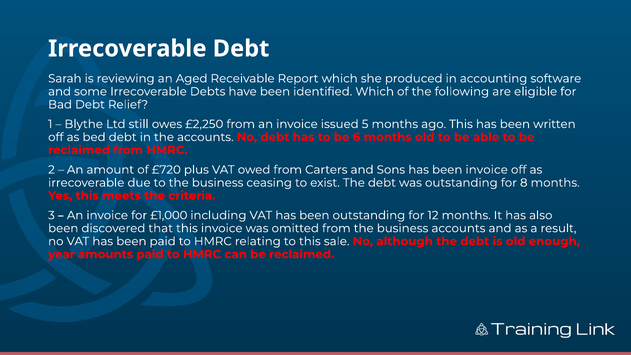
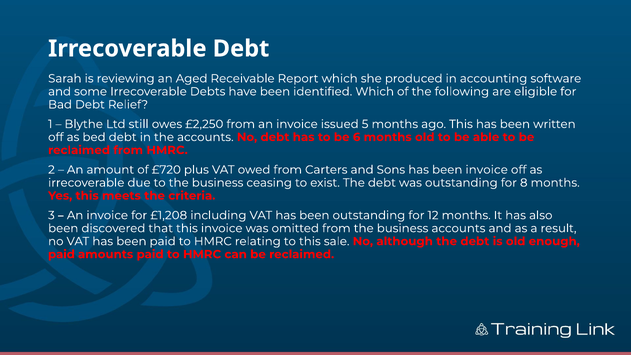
£1,000: £1,000 -> £1,208 (169, 215)
year: year -> paid (61, 254)
